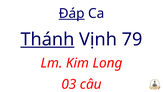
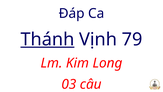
Đáp underline: present -> none (72, 13)
